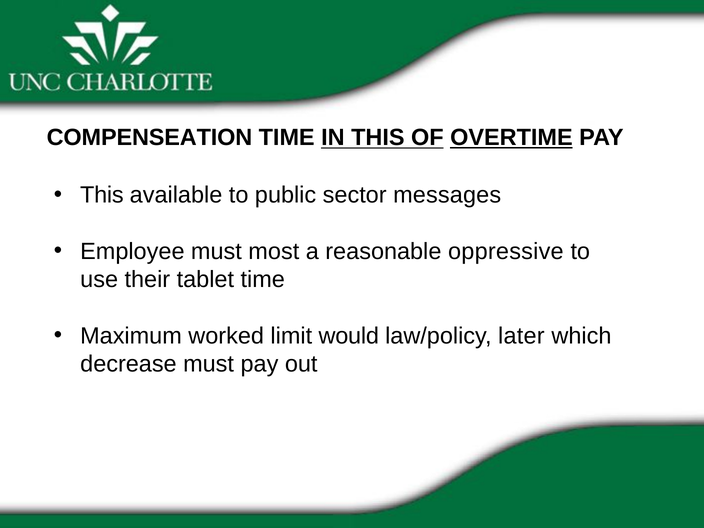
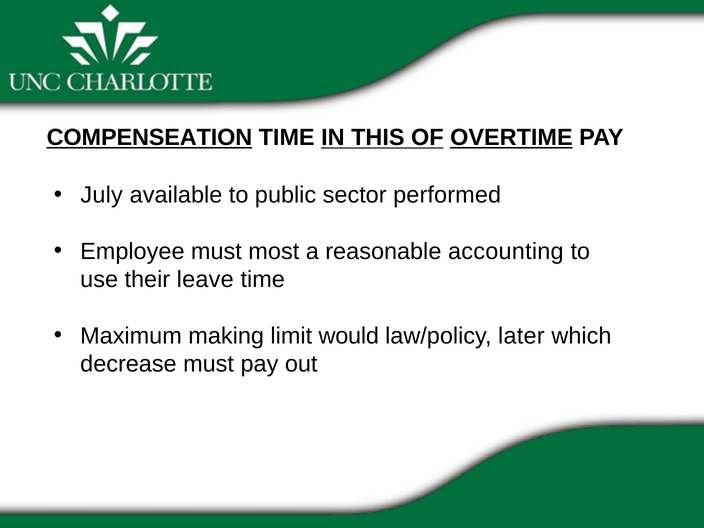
COMPENSEATION underline: none -> present (149, 138)
This: This -> July (102, 195)
messages: messages -> performed (447, 195)
oppressive: oppressive -> accounting (506, 251)
tablet: tablet -> leave (205, 280)
worked: worked -> making (226, 336)
